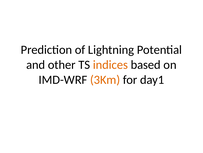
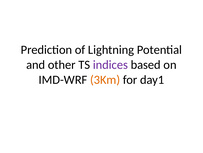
indices colour: orange -> purple (110, 64)
